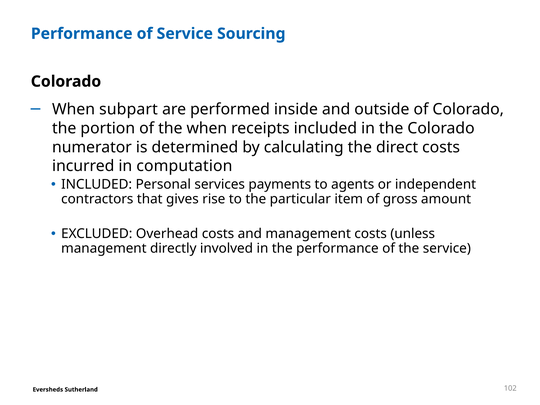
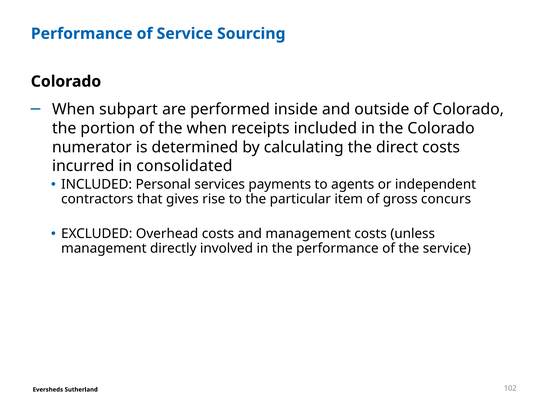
computation: computation -> consolidated (184, 166)
amount: amount -> concurs (446, 199)
